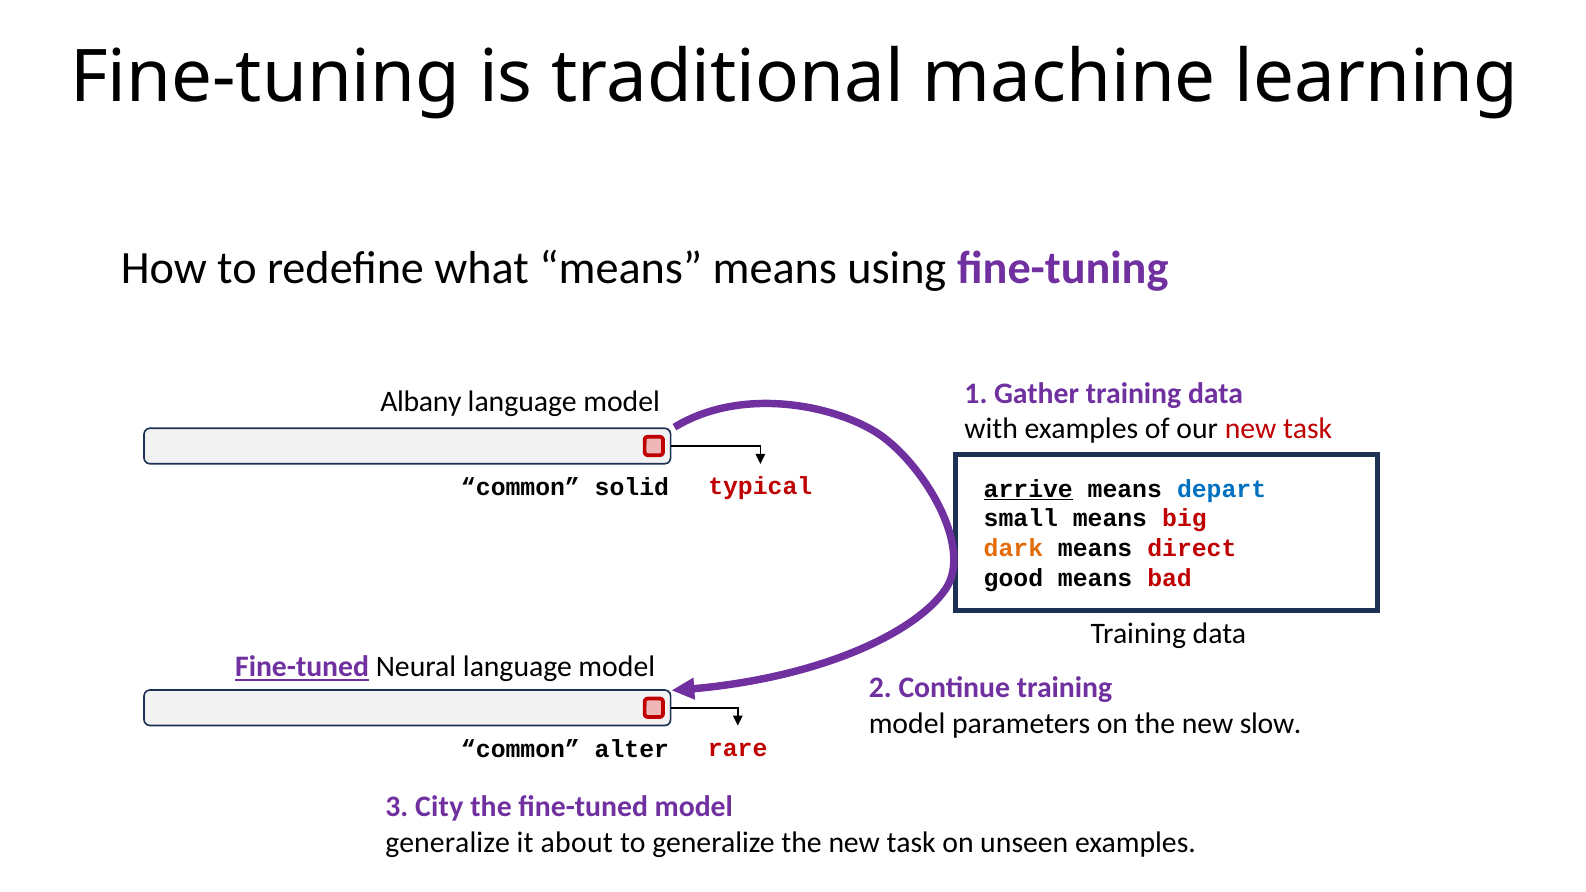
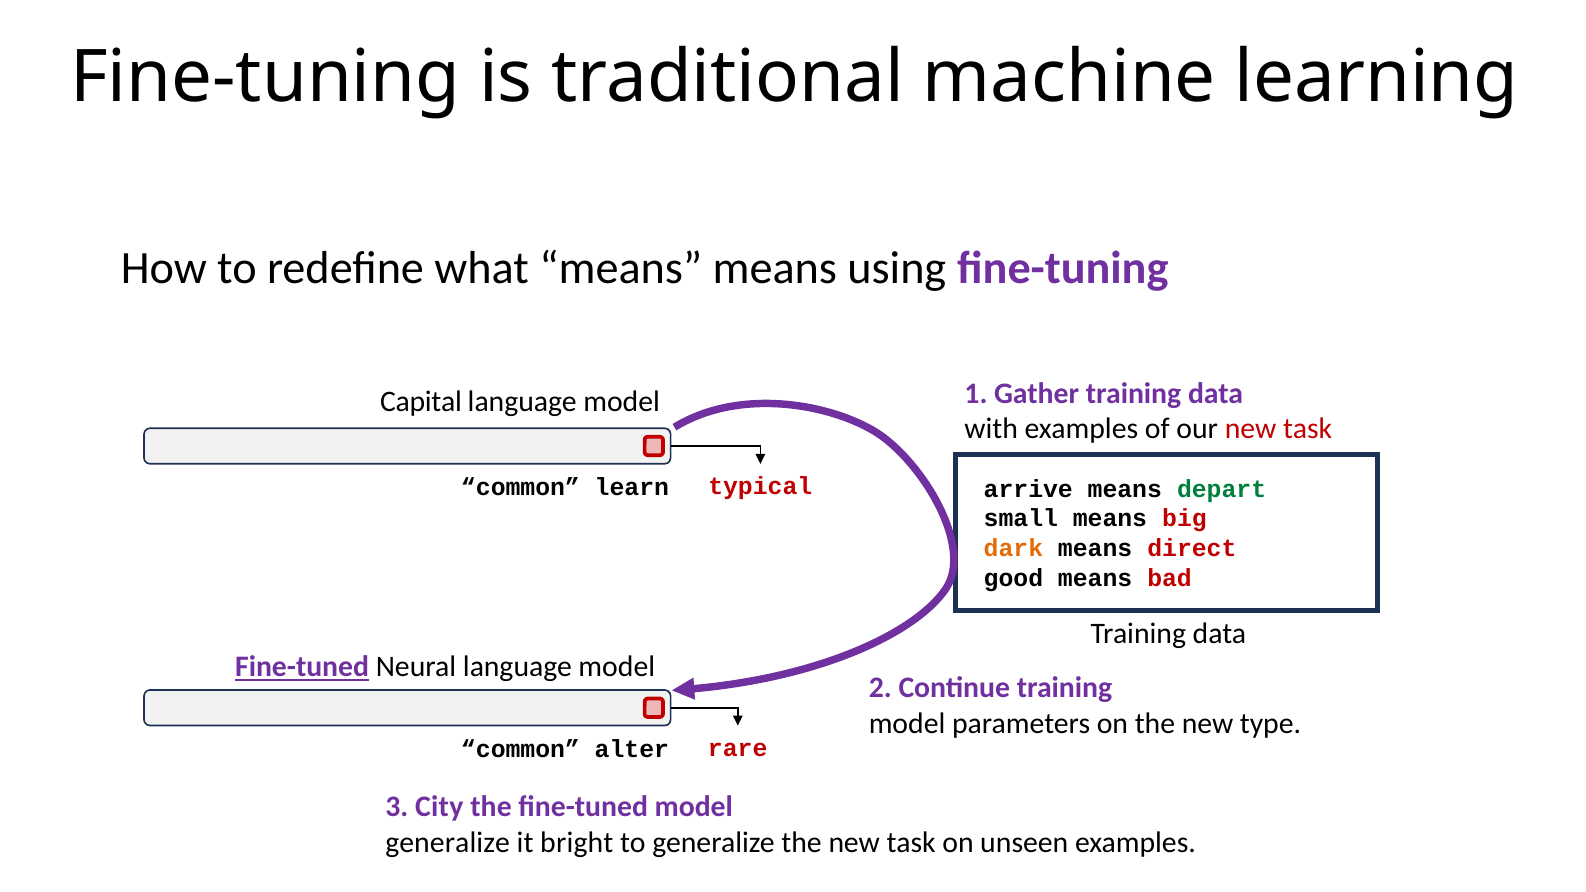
Albany: Albany -> Capital (421, 402)
solid: solid -> learn (632, 488)
arrive underline: present -> none (1028, 489)
depart colour: blue -> green (1222, 489)
slow: slow -> type (1271, 724)
about: about -> bright (577, 843)
